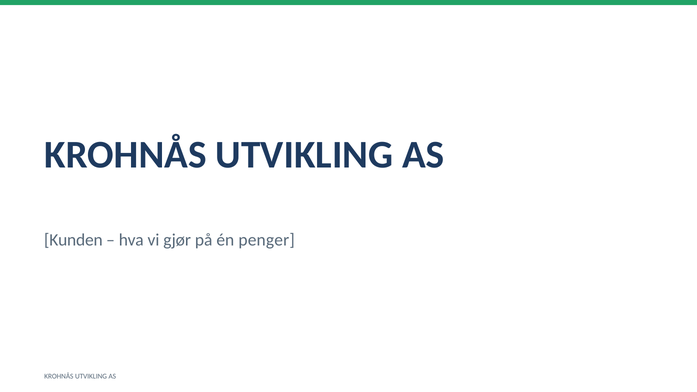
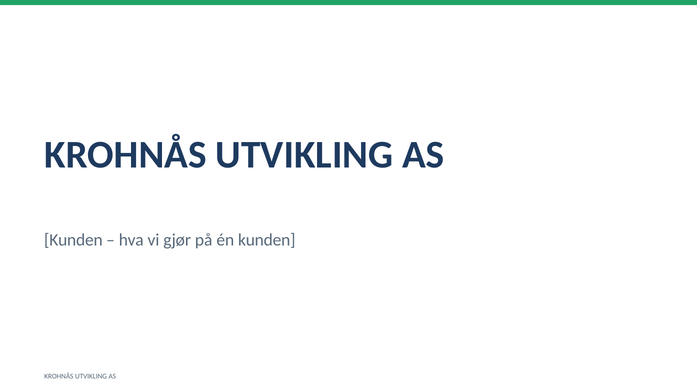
én penger: penger -> kunden (267, 240)
